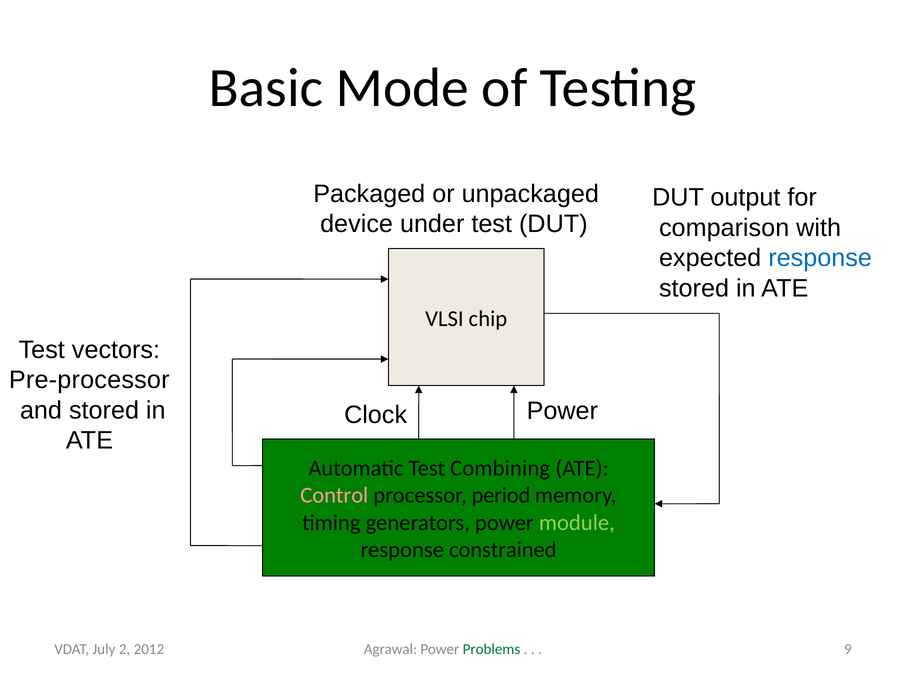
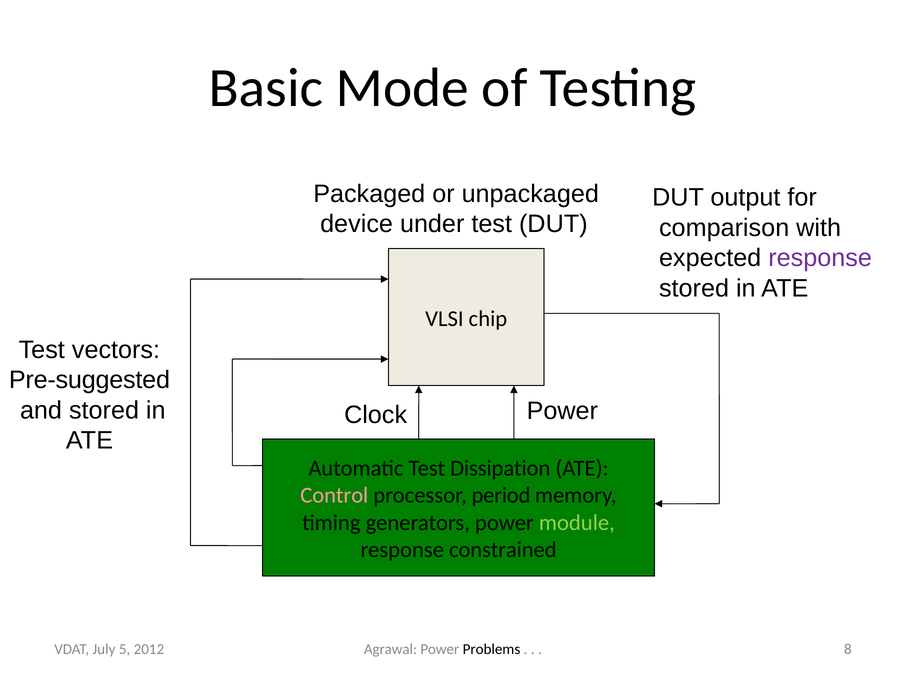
response colour: blue -> purple (820, 258)
Pre-processor: Pre-processor -> Pre-suggested (89, 380)
Combining: Combining -> Dissipation (500, 468)
2: 2 -> 5 (125, 649)
Problems colour: green -> black (491, 649)
9: 9 -> 8 (848, 649)
